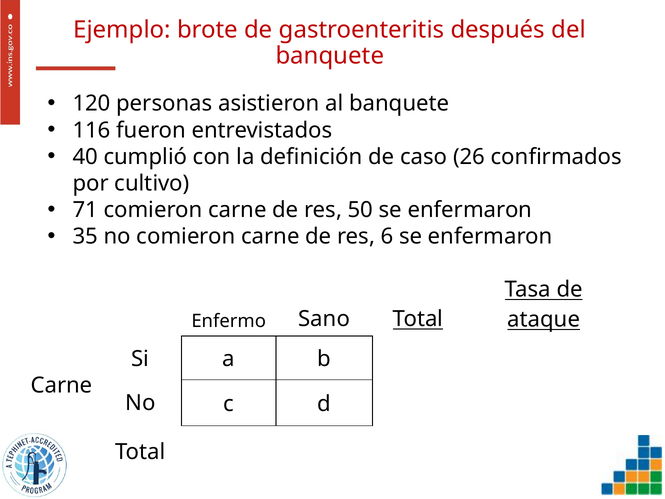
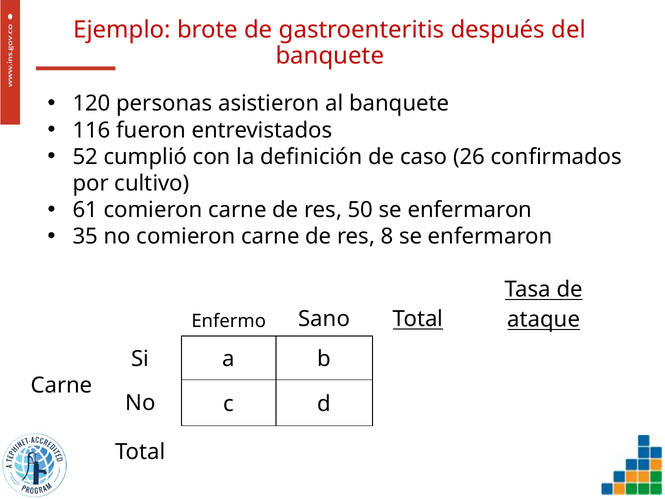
40: 40 -> 52 (85, 157)
71: 71 -> 61 (85, 210)
6: 6 -> 8 (387, 237)
